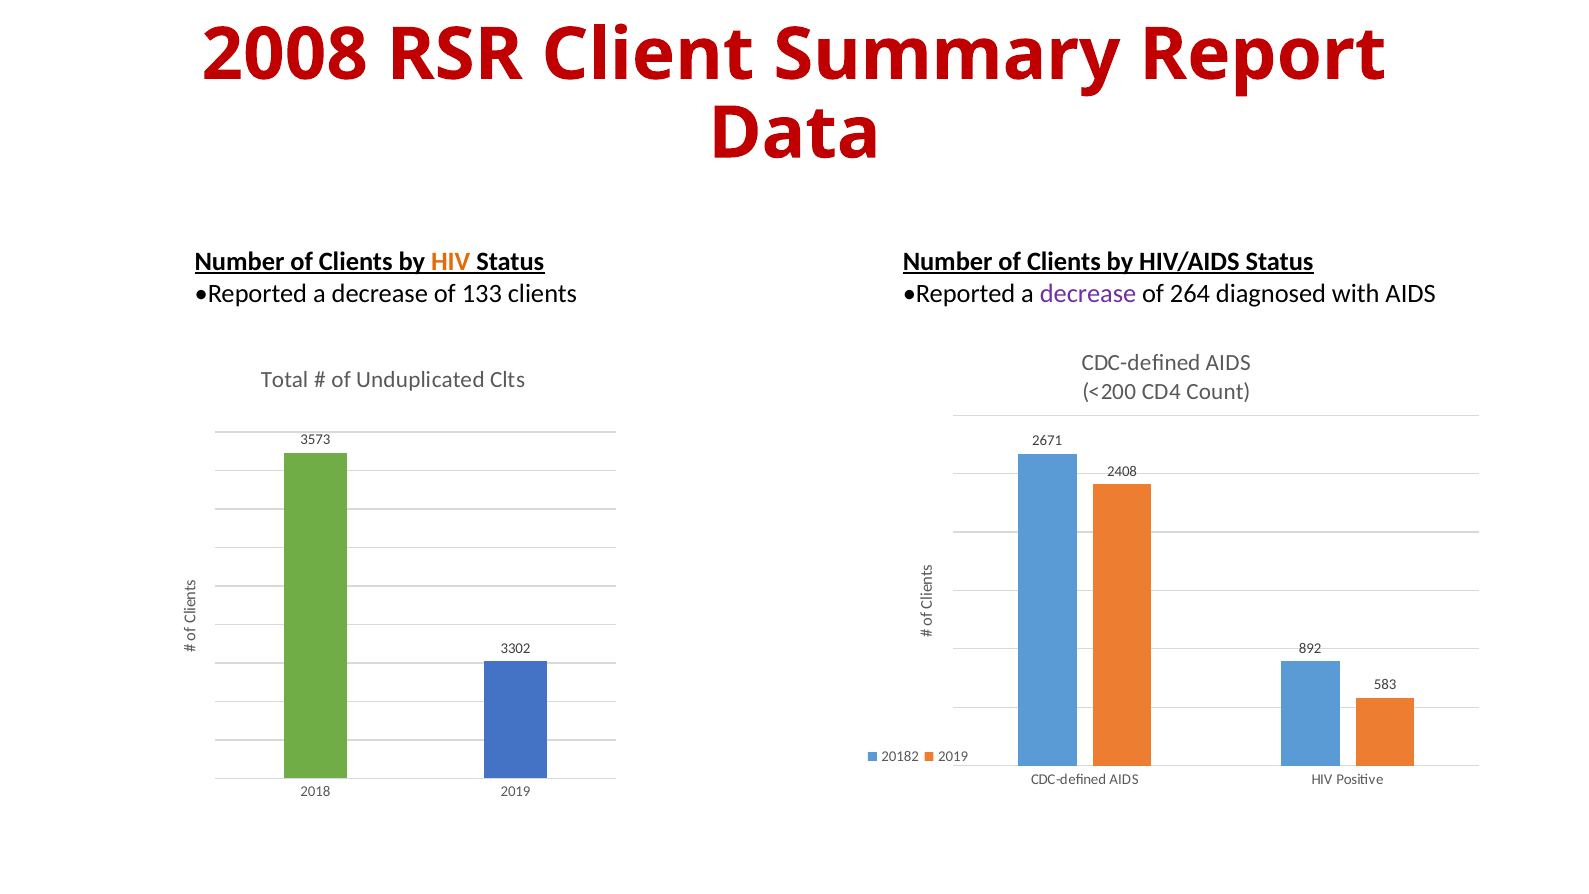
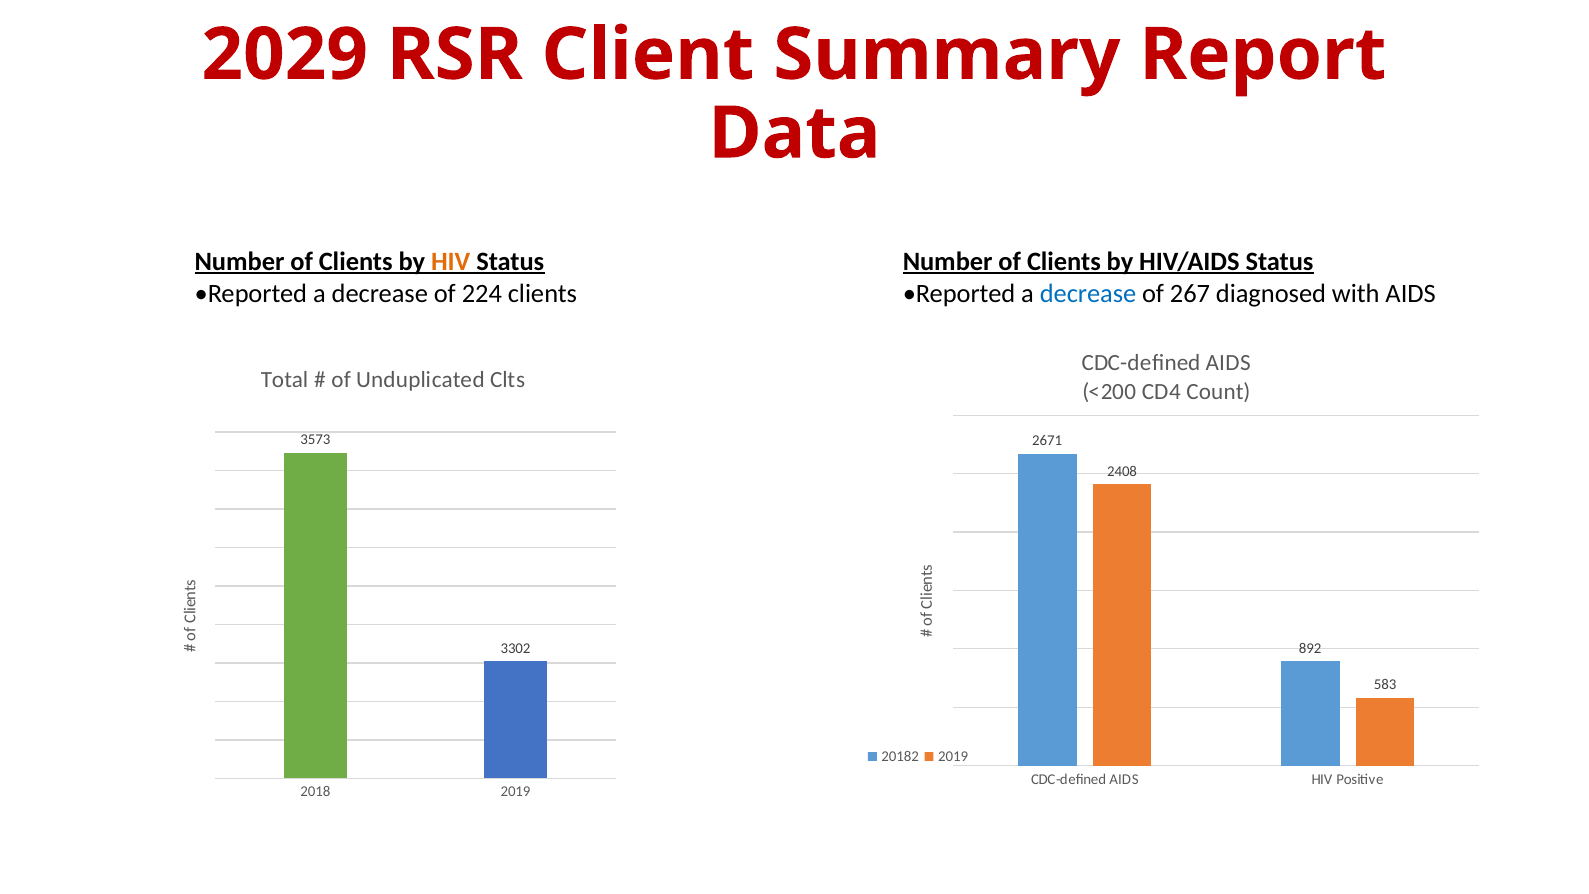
2008: 2008 -> 2029 (285, 55)
133: 133 -> 224 (482, 293)
decrease colour: purple -> blue (1088, 293)
264: 264 -> 267 (1190, 293)
